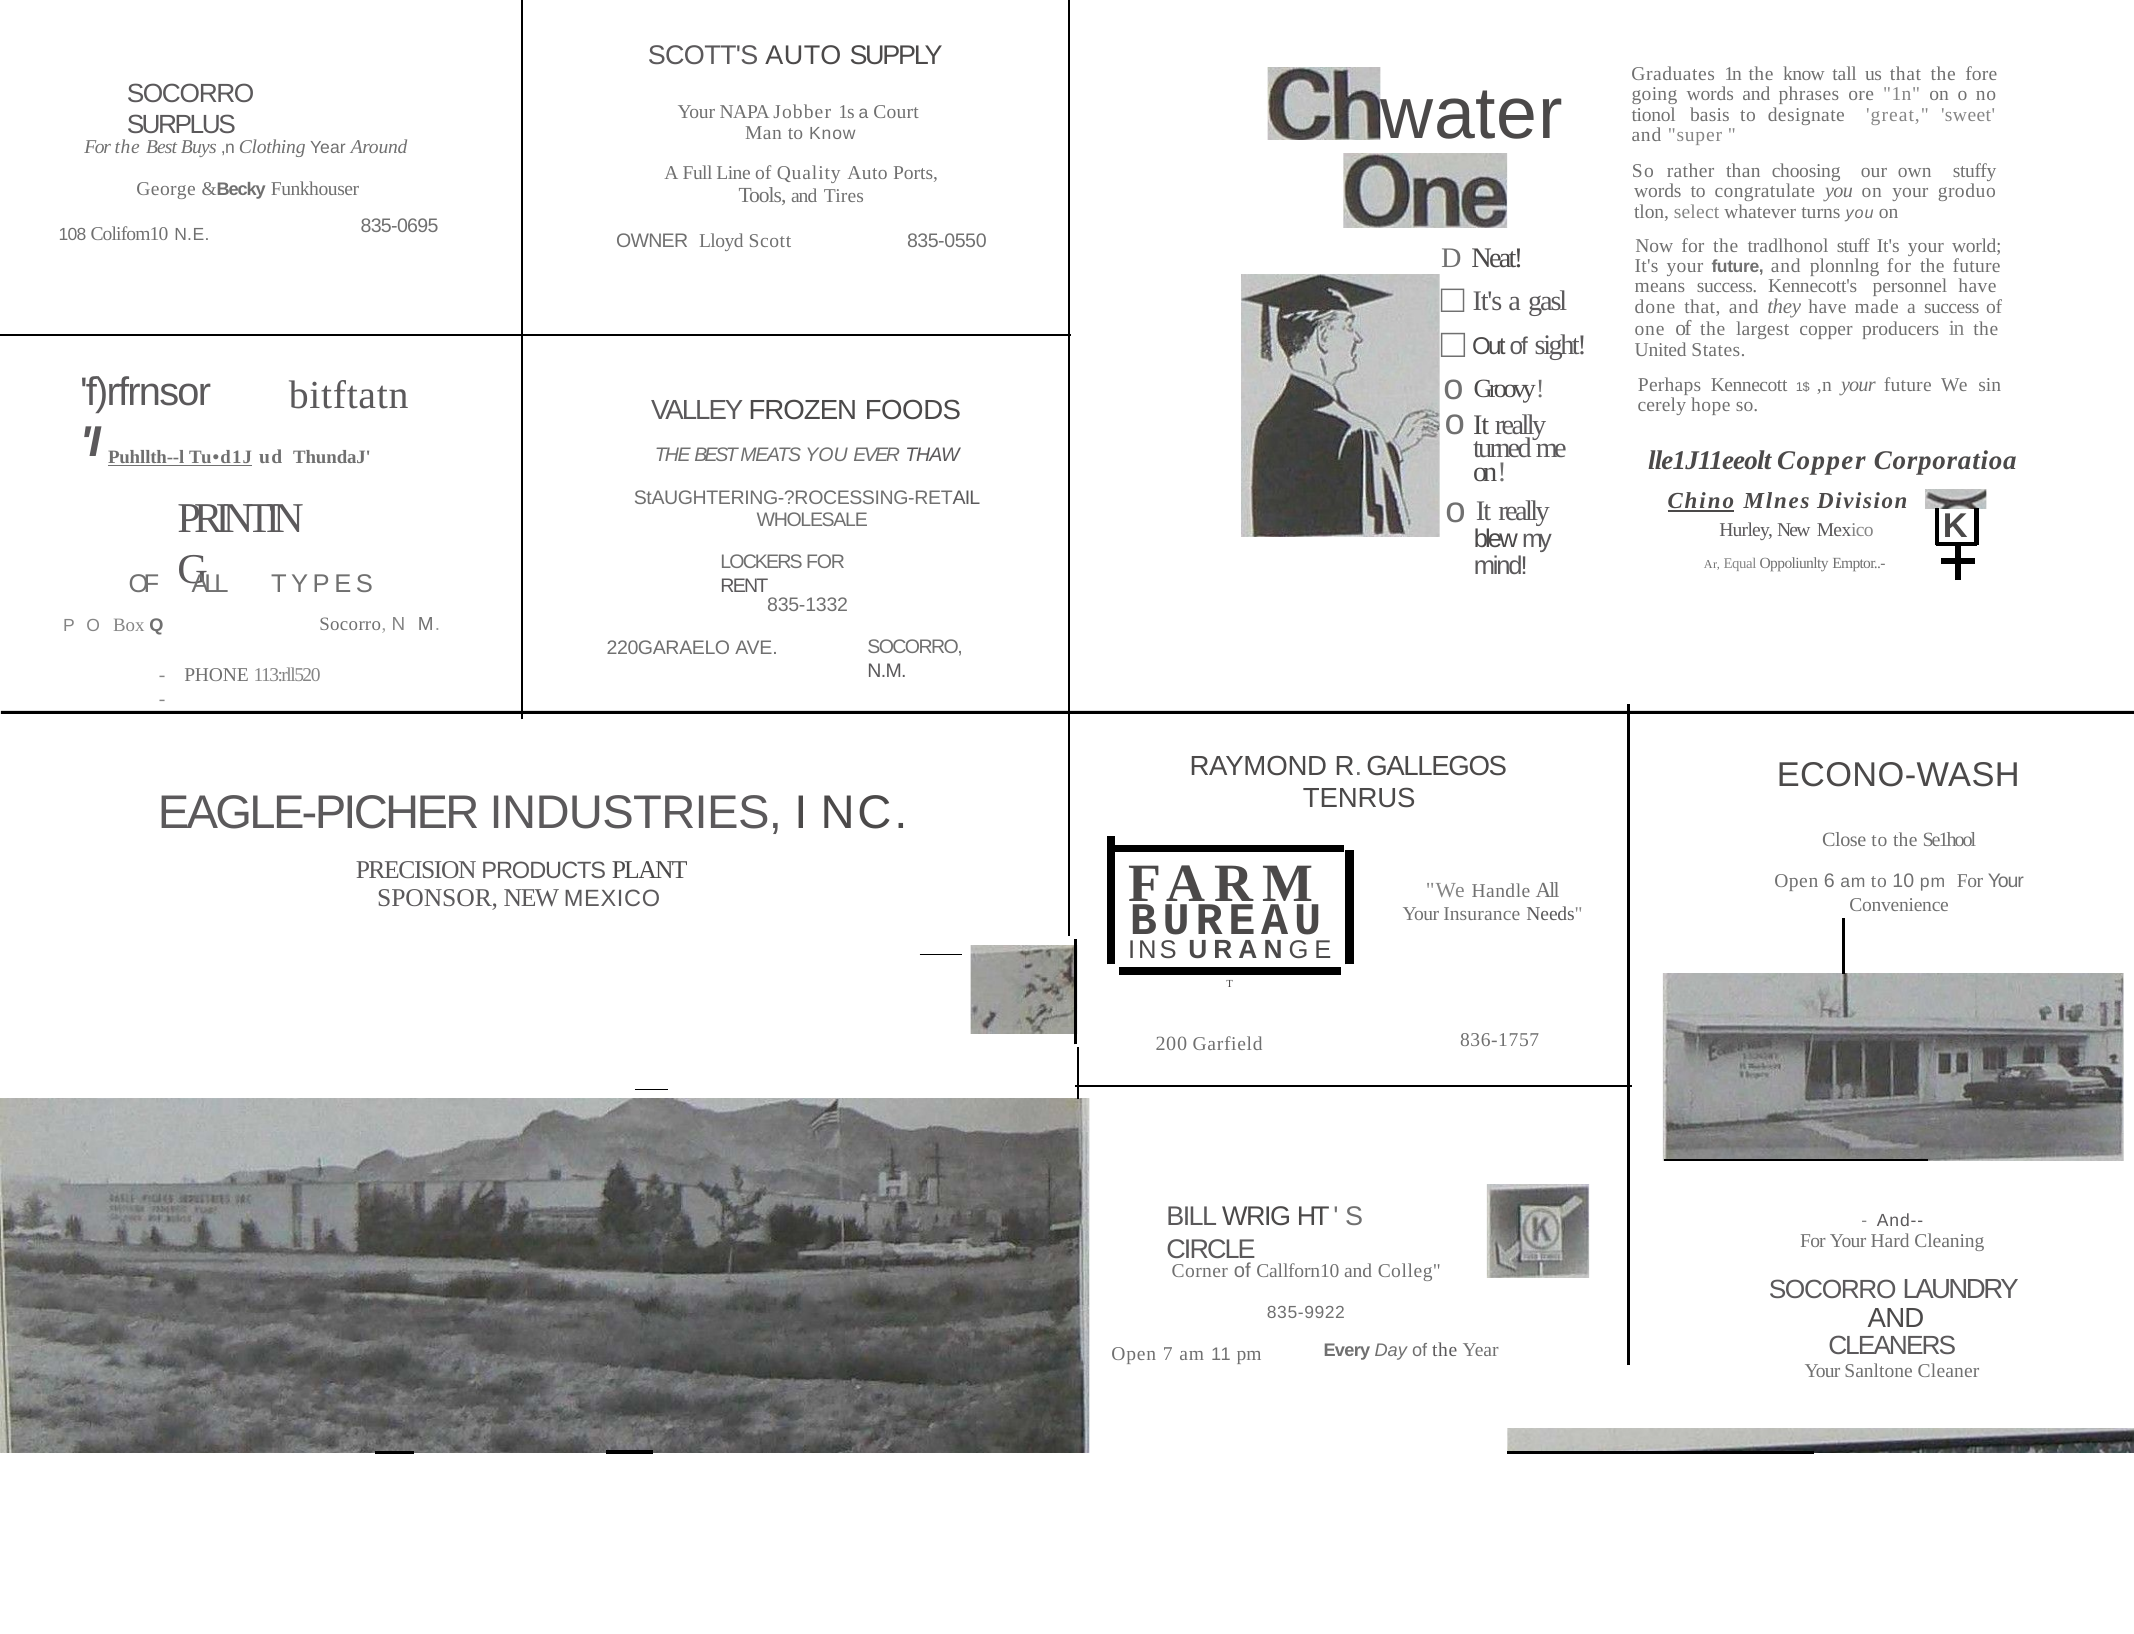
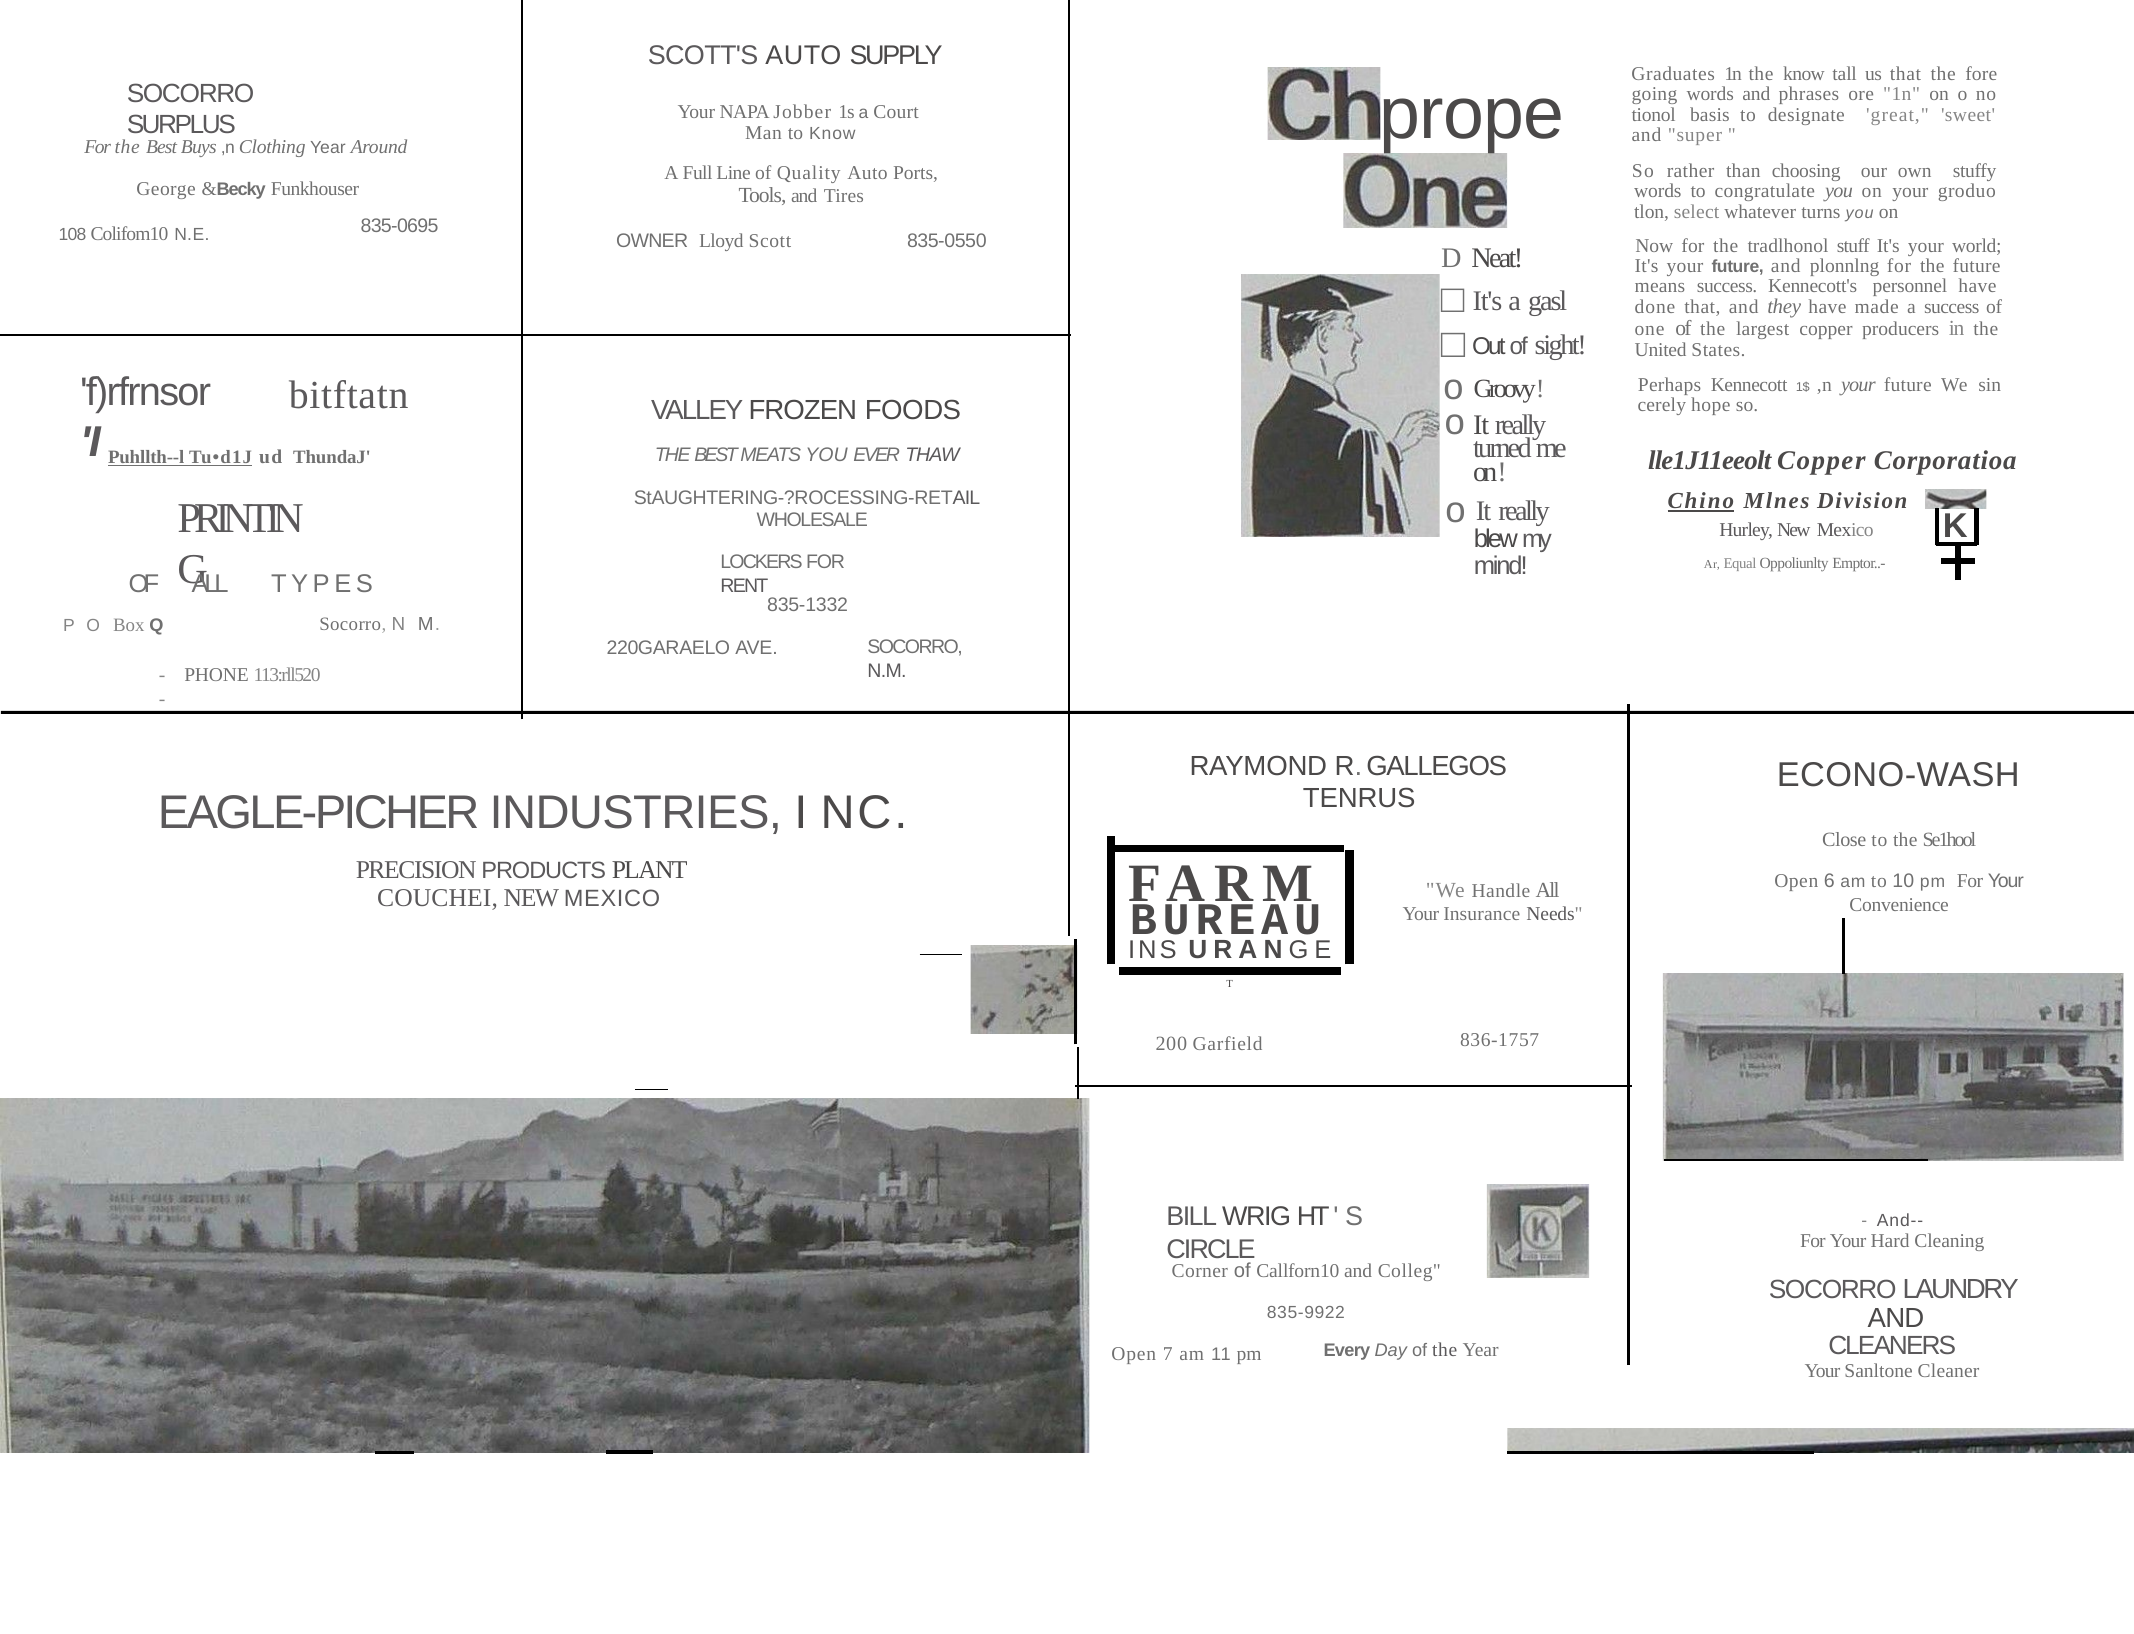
water: water -> prope (1472, 114)
SPONSOR: SPONSOR -> COUCHEI (438, 898)
